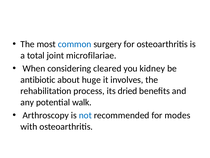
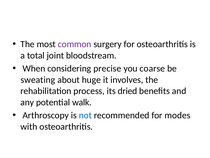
common colour: blue -> purple (75, 44)
microfilariae: microfilariae -> bloodstream (91, 55)
cleared: cleared -> precise (107, 68)
kidney: kidney -> coarse (152, 68)
antibiotic: antibiotic -> sweating (38, 80)
